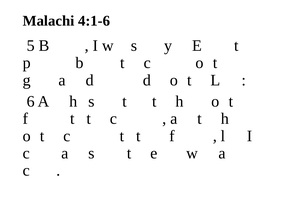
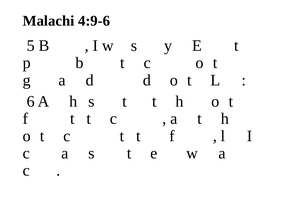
4:1-6: 4:1-6 -> 4:9-6 (94, 21)
